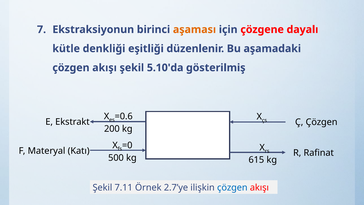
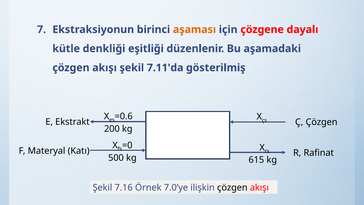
5.10'da: 5.10'da -> 7.11'da (165, 68)
7.11: 7.11 -> 7.16 (124, 188)
2.7’ye: 2.7’ye -> 7.0’ye (176, 188)
çözgen colour: blue -> black (232, 188)
